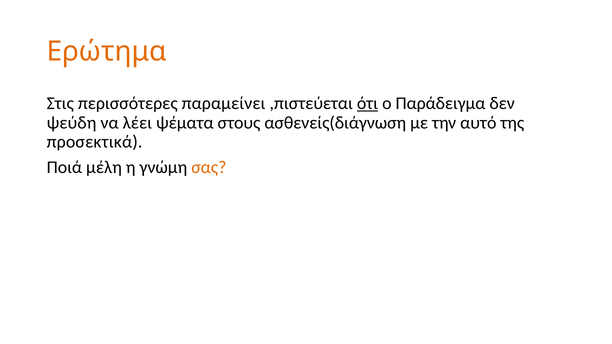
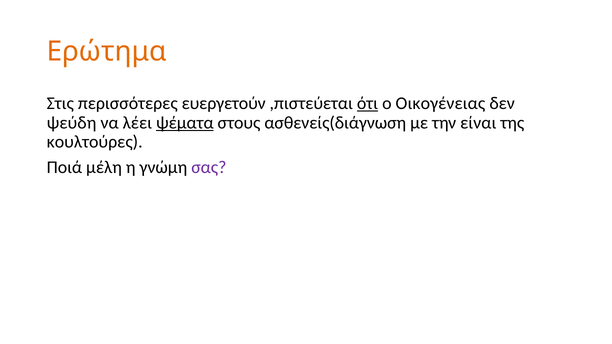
παραμείνει: παραμείνει -> ευεργετούν (224, 103)
Παράδειγμα: Παράδειγμα -> Οικογένειας (440, 103)
ψέματα underline: none -> present (185, 123)
αυτό: αυτό -> είναι (478, 123)
προσεκτικά: προσεκτικά -> κουλτούρες (95, 142)
σας colour: orange -> purple (209, 168)
